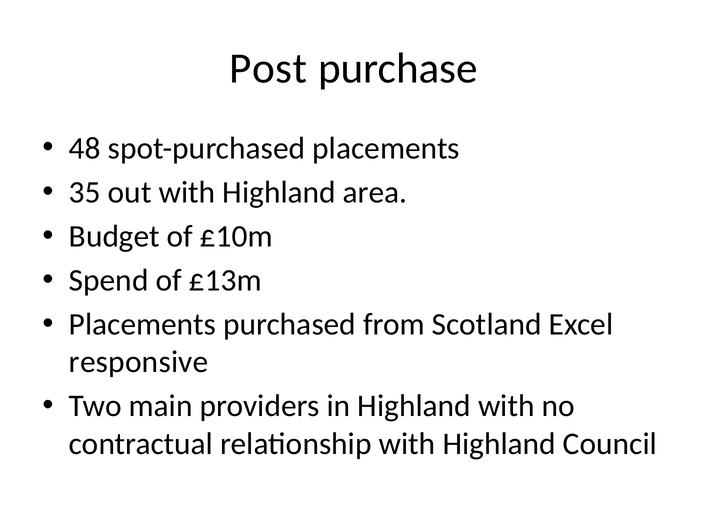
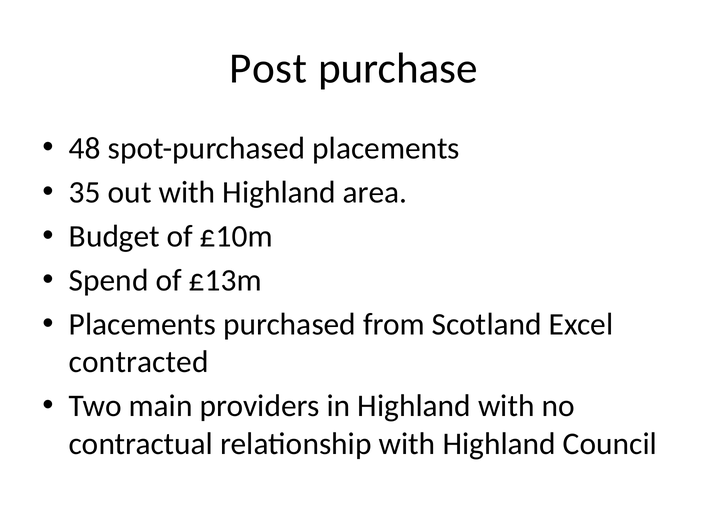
responsive: responsive -> contracted (139, 362)
